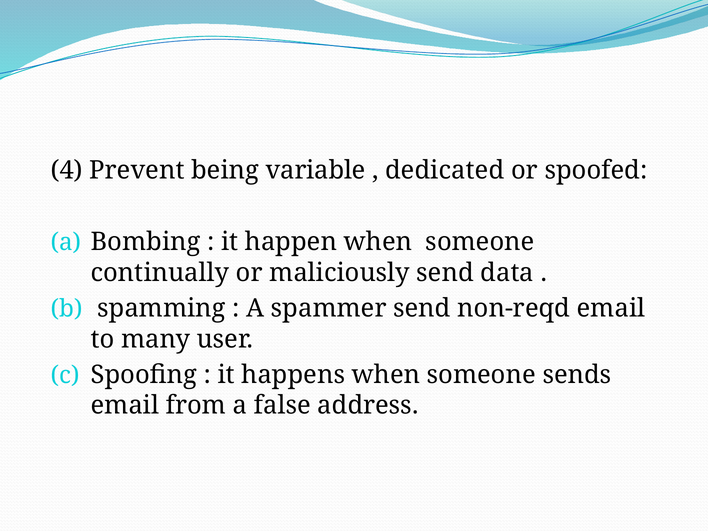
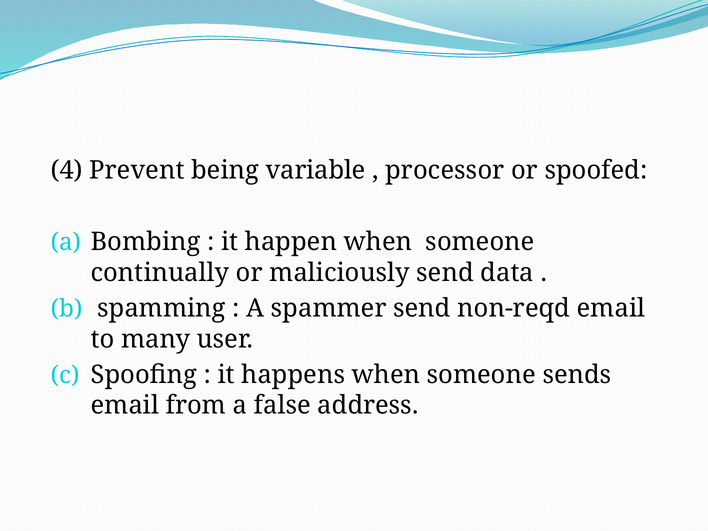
dedicated: dedicated -> processor (445, 170)
